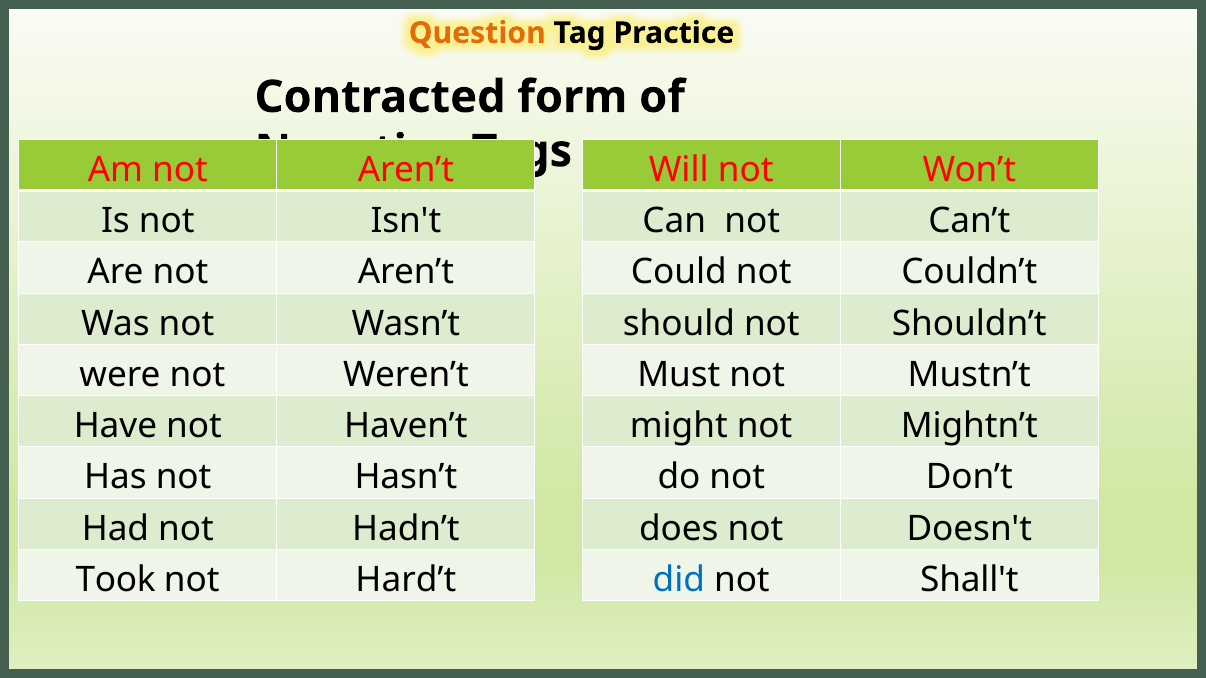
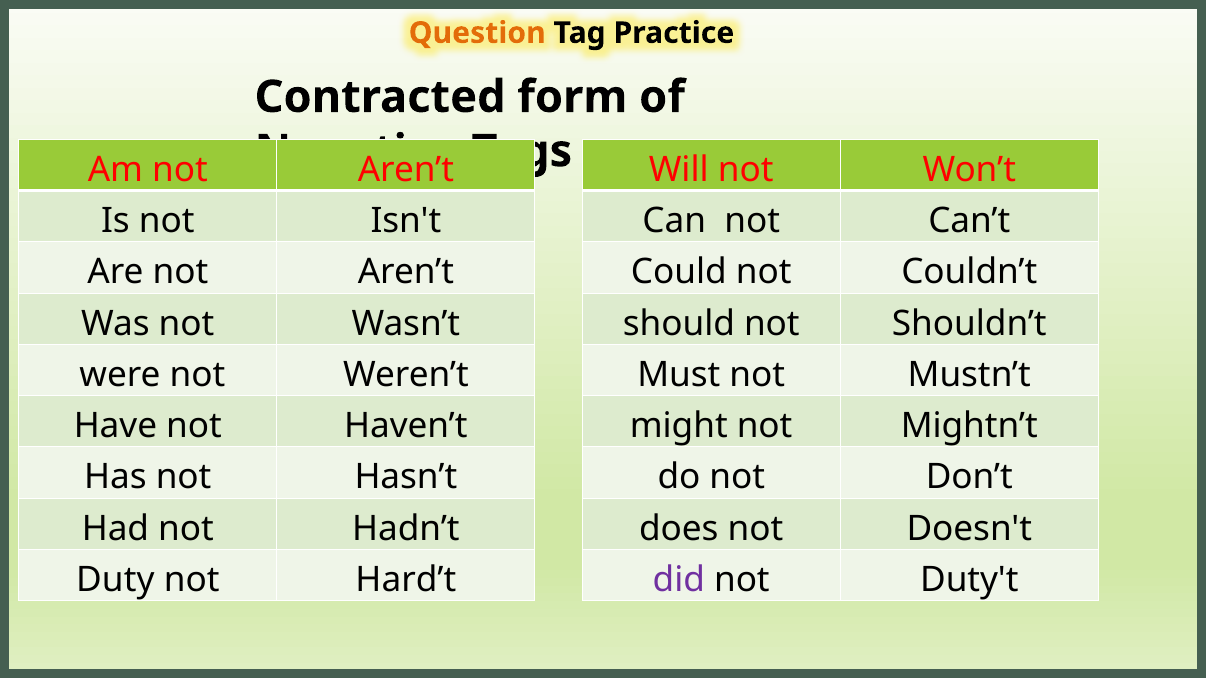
Took: Took -> Duty (115, 580)
did colour: blue -> purple (679, 580)
Shall't: Shall't -> Duty't (969, 580)
